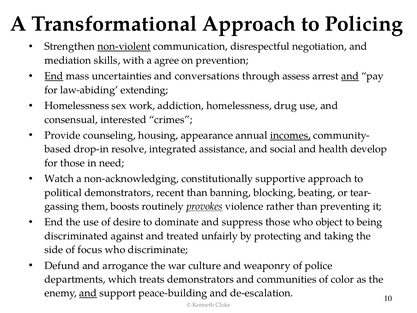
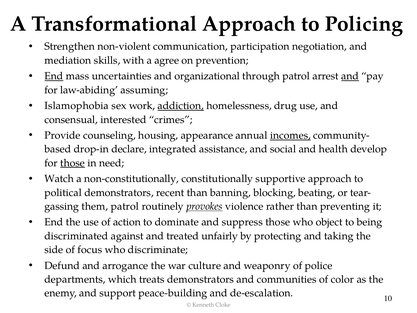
non-violent underline: present -> none (124, 47)
disrespectful: disrespectful -> participation (260, 47)
conversations: conversations -> organizational (207, 76)
through assess: assess -> patrol (296, 76)
extending: extending -> assuming (144, 90)
Homelessness: Homelessness -> Islamophobia (77, 106)
addiction underline: none -> present (181, 106)
resolve: resolve -> declare (129, 149)
those underline: none -> present (73, 163)
non-acknowledging: non-acknowledging -> non-constitutionally (132, 179)
them boosts: boosts -> patrol (125, 206)
desire: desire -> action (127, 222)
and underline: present -> none (88, 293)
